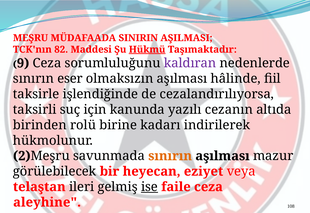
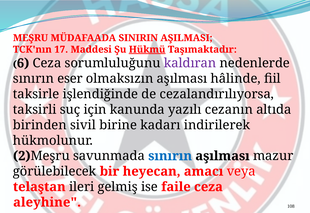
82: 82 -> 17 (61, 50)
9: 9 -> 6 (23, 63)
rolü: rolü -> sivil (83, 125)
sınırın colour: orange -> blue (170, 156)
eziyet: eziyet -> amacı (204, 172)
ise underline: present -> none (149, 187)
